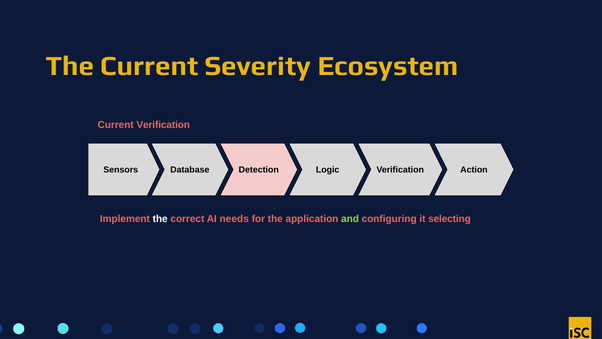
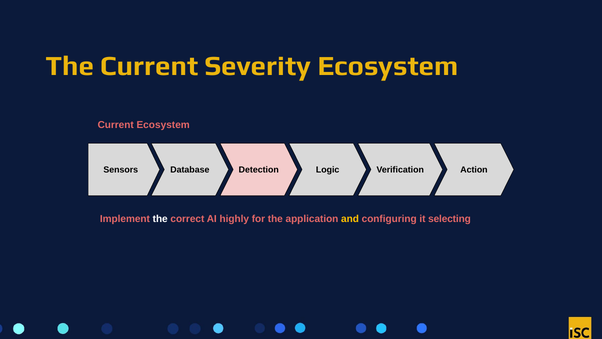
Current Verification: Verification -> Ecosystem (163, 125)
needs: needs -> highly (234, 219)
and colour: light green -> yellow (350, 219)
